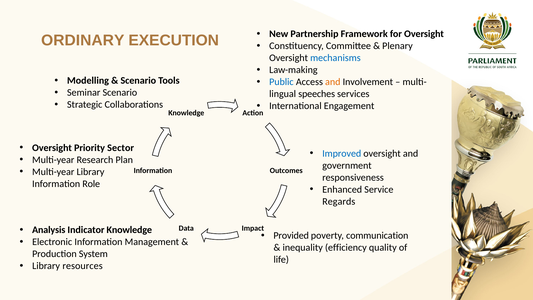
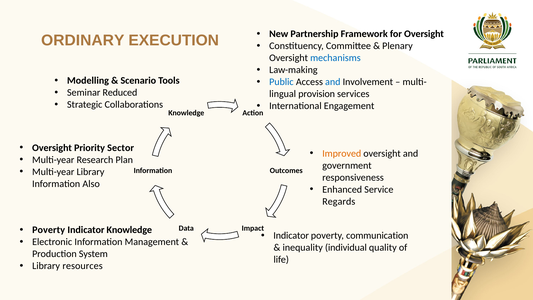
and colour: orange -> blue (333, 82)
Seminar Scenario: Scenario -> Reduced (120, 93)
speeches: speeches -> provision (317, 94)
Improved colour: blue -> orange (342, 153)
Role: Role -> Also (91, 184)
Analysis: Analysis -> Poverty (49, 230)
Provided: Provided -> Indicator (291, 236)
efficiency: efficiency -> individual (346, 248)
